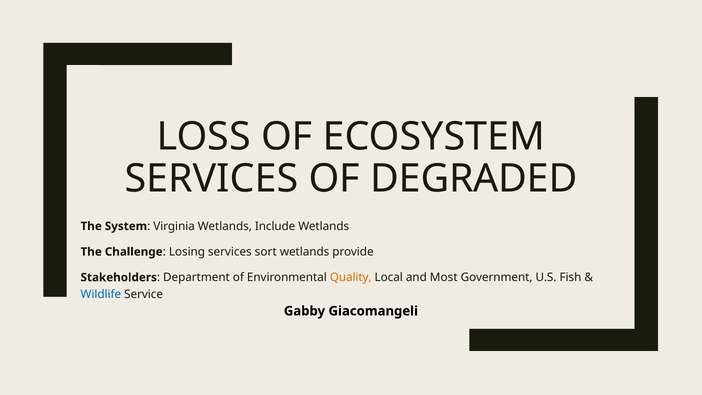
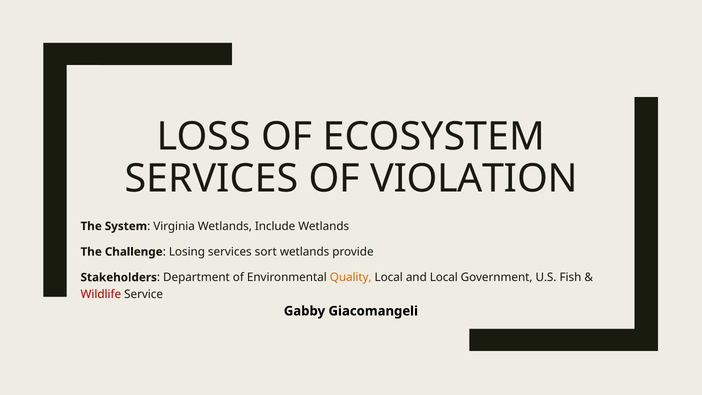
DEGRADED: DEGRADED -> VIOLATION (474, 179)
and Most: Most -> Local (444, 277)
Wildlife colour: blue -> red (101, 294)
